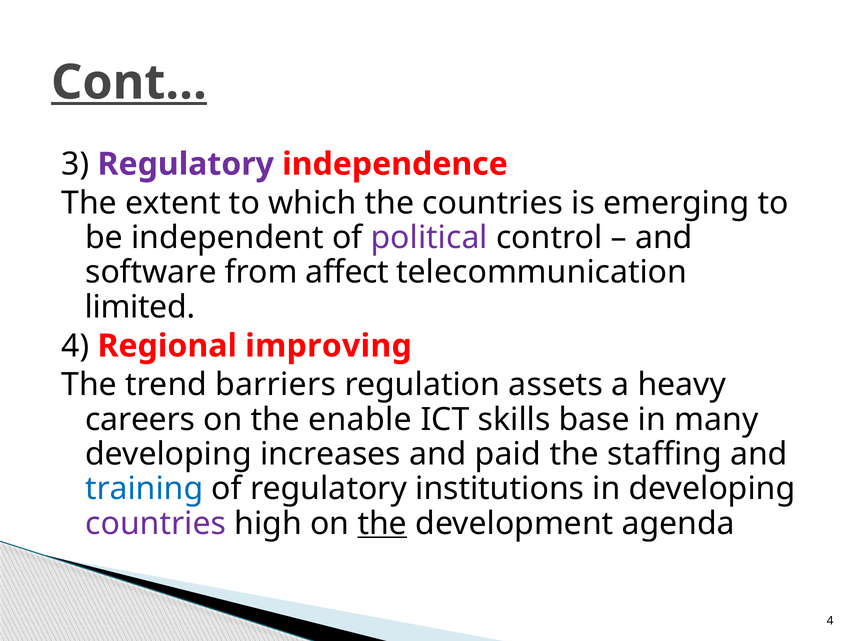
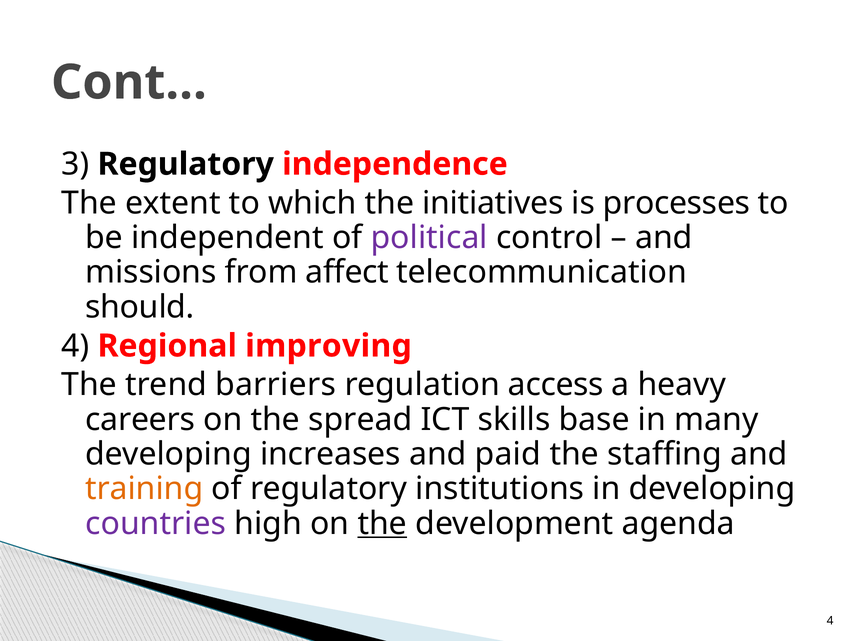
Cont… underline: present -> none (129, 82)
Regulatory colour: purple -> black (186, 164)
the countries: countries -> initiatives (493, 203)
emerging: emerging -> processes (676, 203)
software: software -> missions (151, 272)
limited: limited -> should (140, 307)
assets: assets -> access (556, 385)
enable: enable -> spread (360, 419)
training colour: blue -> orange (144, 488)
